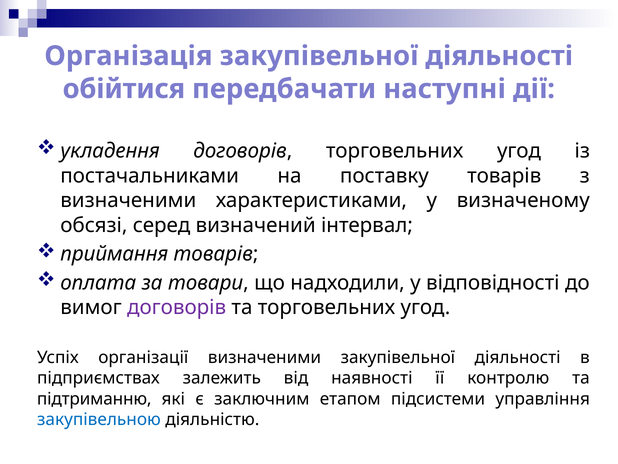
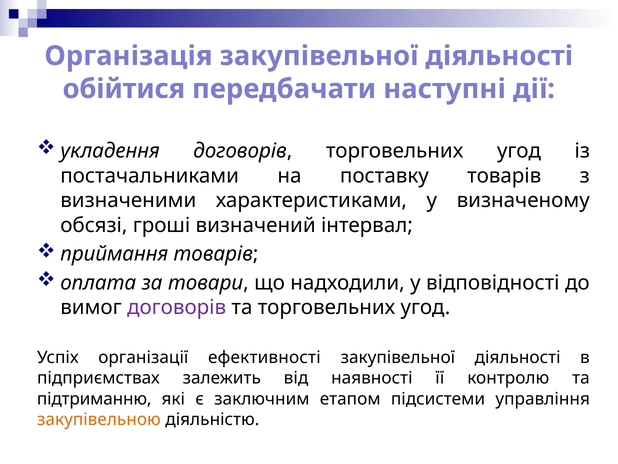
серед: серед -> гроші (162, 225)
організації визначеними: визначеними -> ефективності (264, 357)
закупівельною colour: blue -> orange (99, 419)
